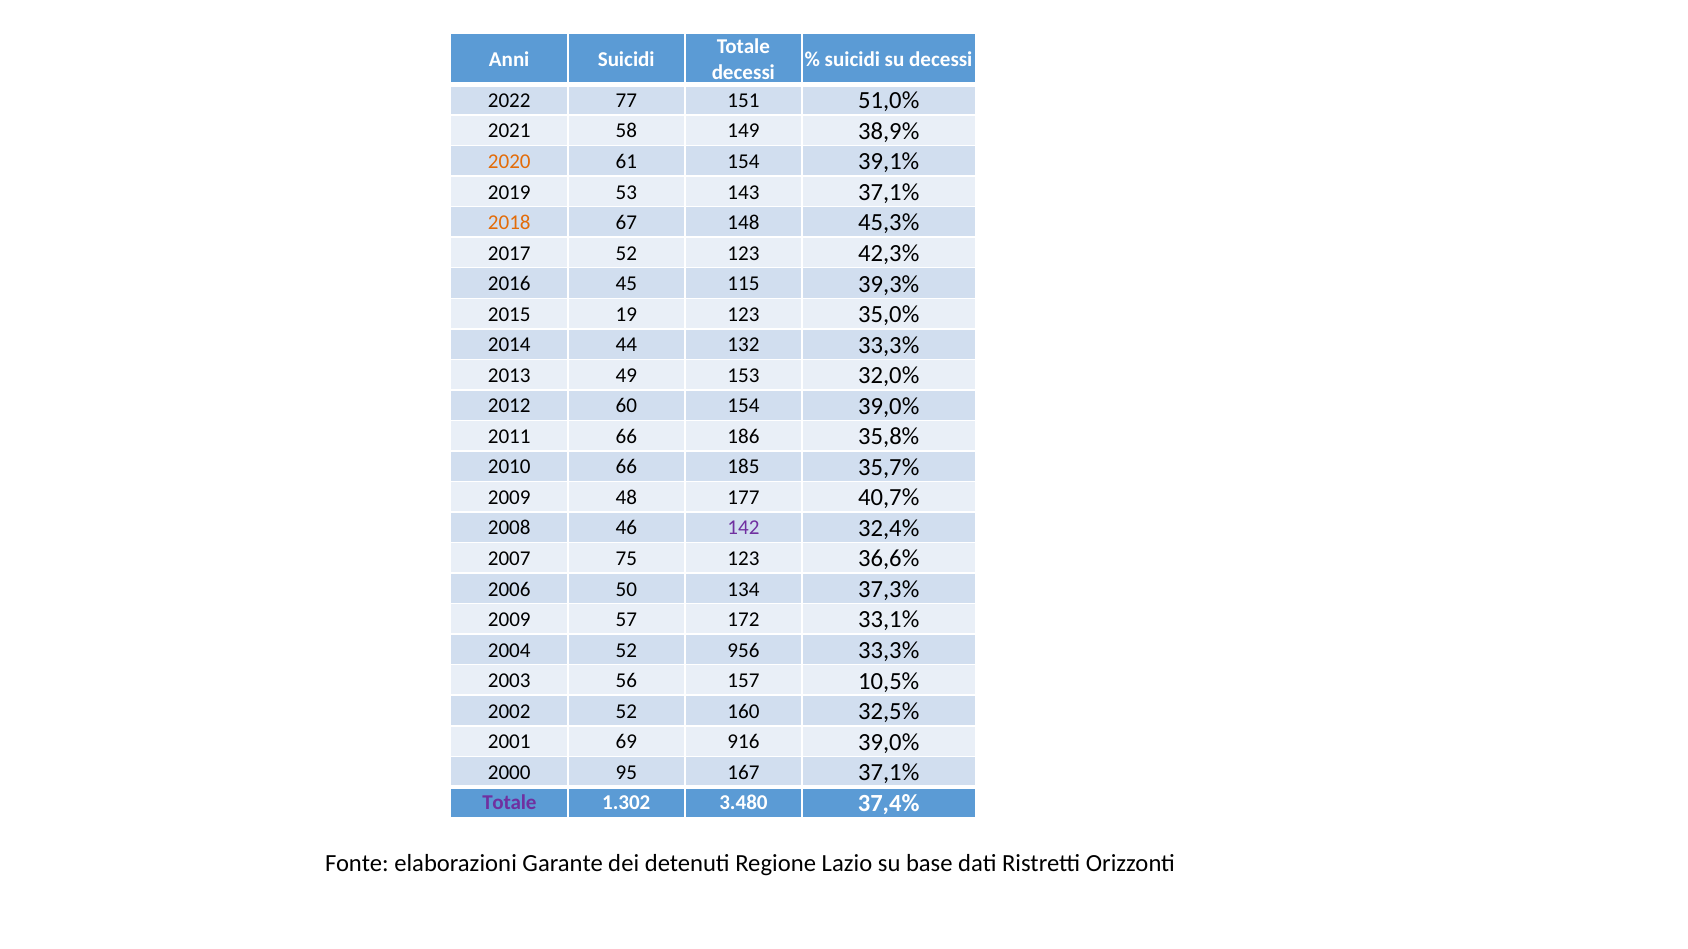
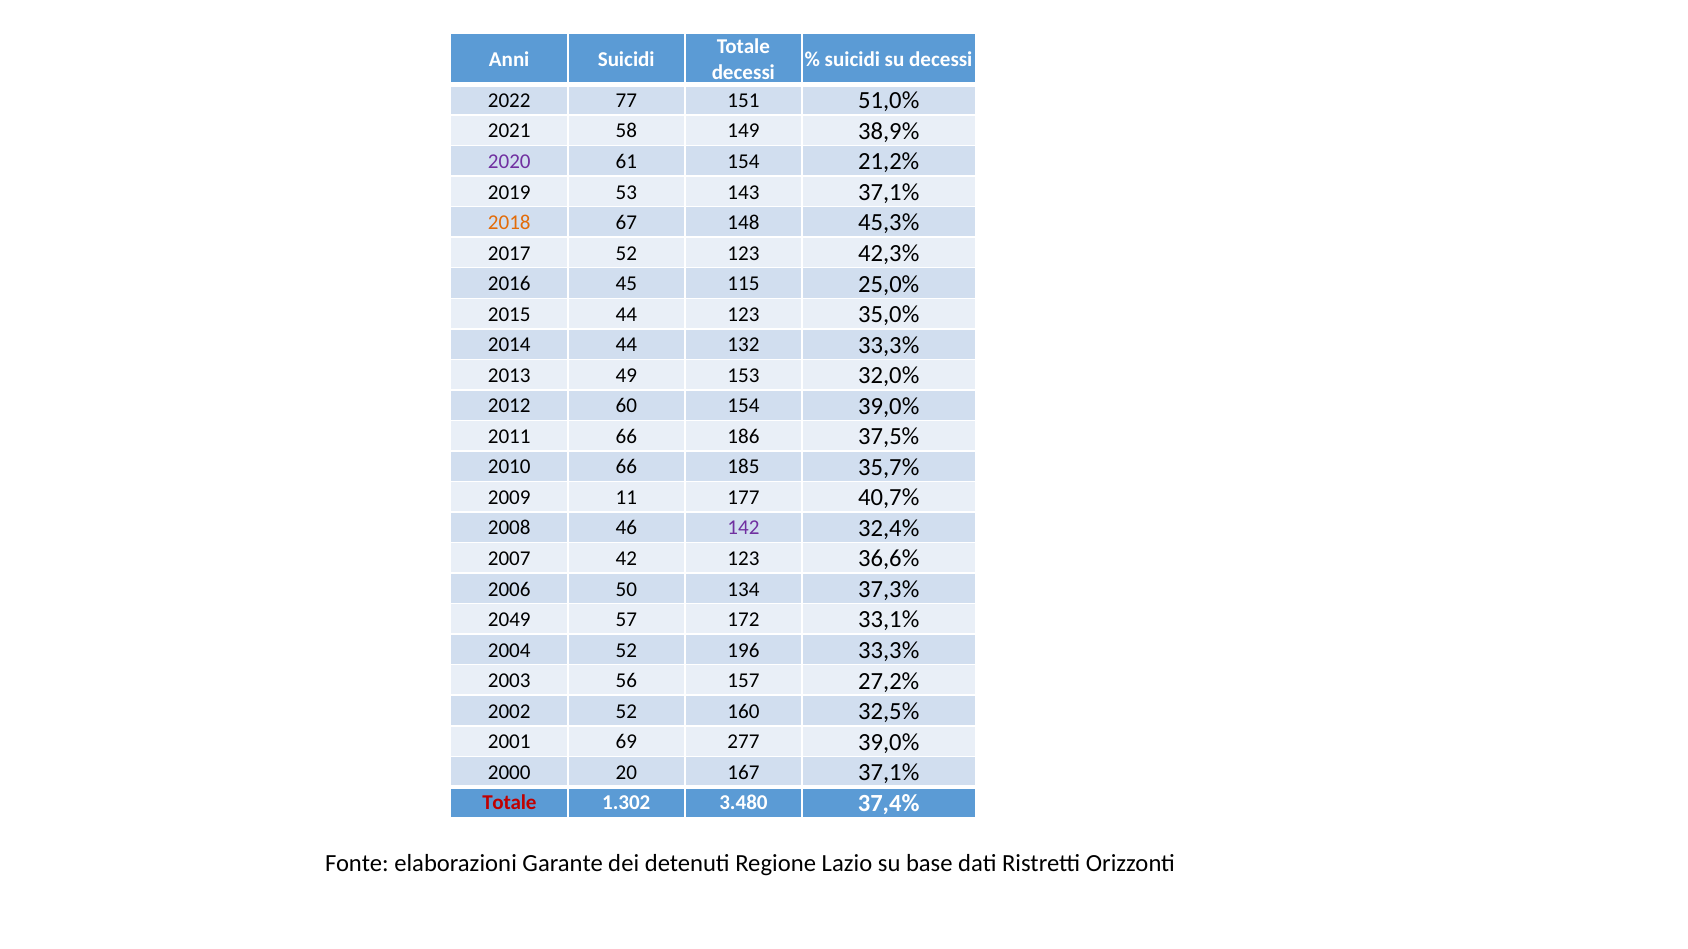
2020 colour: orange -> purple (509, 162)
39,1%: 39,1% -> 21,2% (889, 162)
39,3%: 39,3% -> 25,0% (889, 284)
2015 19: 19 -> 44 (626, 314)
35,8%: 35,8% -> 37,5% (889, 437)
48: 48 -> 11 (626, 498)
75: 75 -> 42 (626, 559)
2009: 2009 -> 2049 (509, 620)
956: 956 -> 196 (743, 650)
10,5%: 10,5% -> 27,2% (889, 681)
916: 916 -> 277 (743, 742)
95: 95 -> 20 (626, 773)
Totale colour: purple -> red (509, 803)
